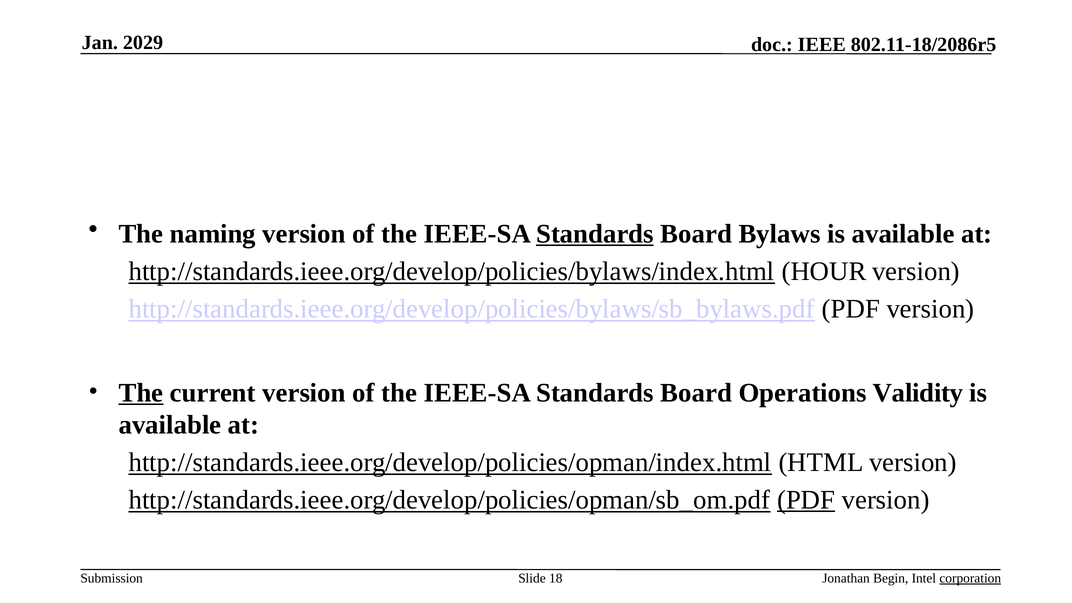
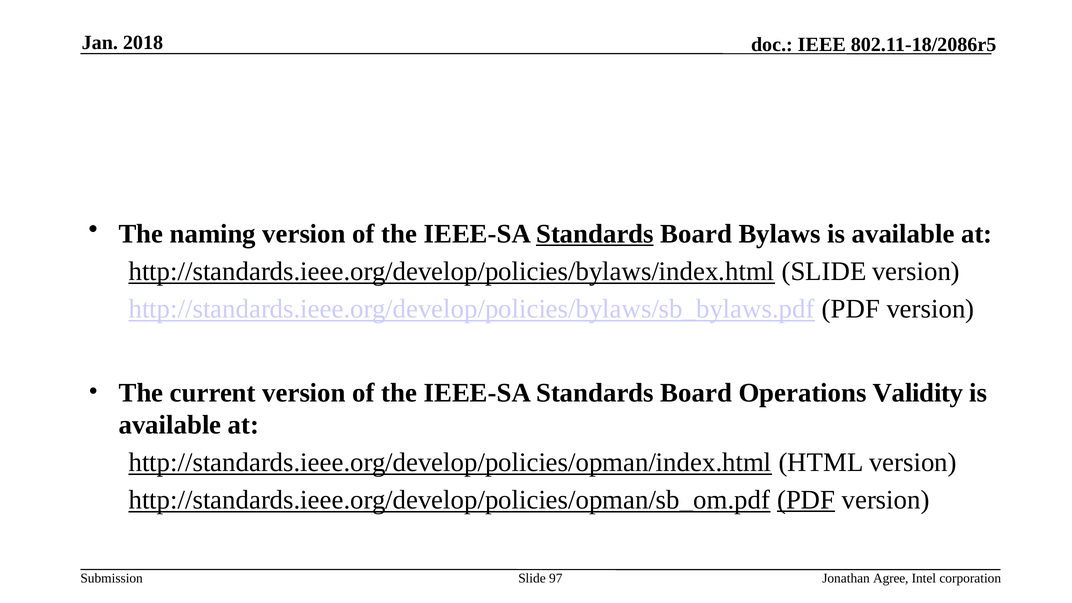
2029: 2029 -> 2018 (143, 43)
http://standards.ieee.org/develop/policies/bylaws/index.html HOUR: HOUR -> SLIDE (824, 271)
The underline: present -> none (141, 393)
18: 18 -> 97 (556, 578)
Begin: Begin -> Agree (891, 578)
corporation underline: present -> none (970, 578)
